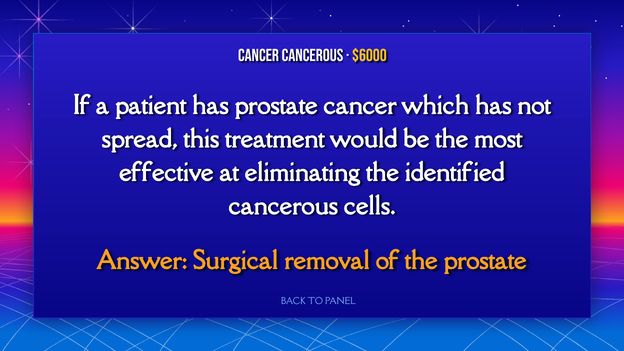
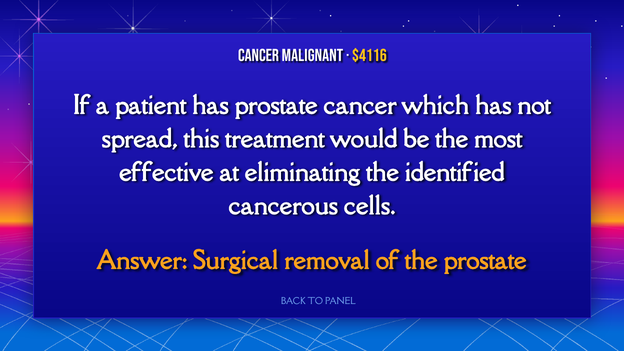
Cancer cancerous: cancerous -> malignant (312, 55)
$6000: $6000 -> $4116 (369, 55)
